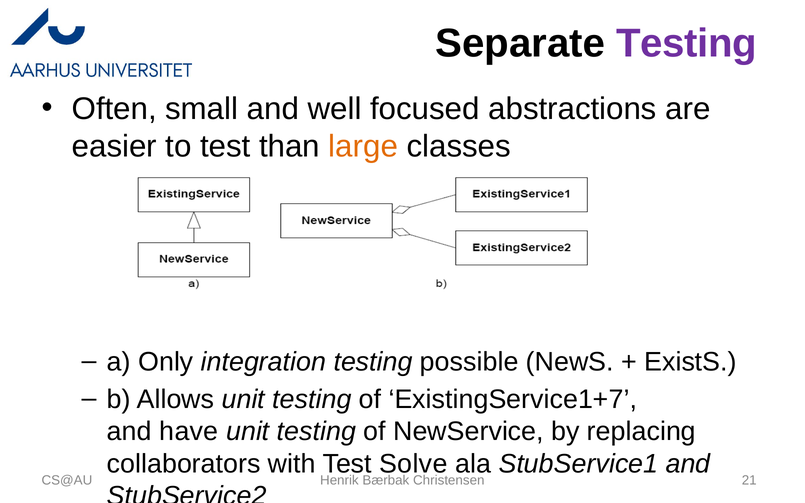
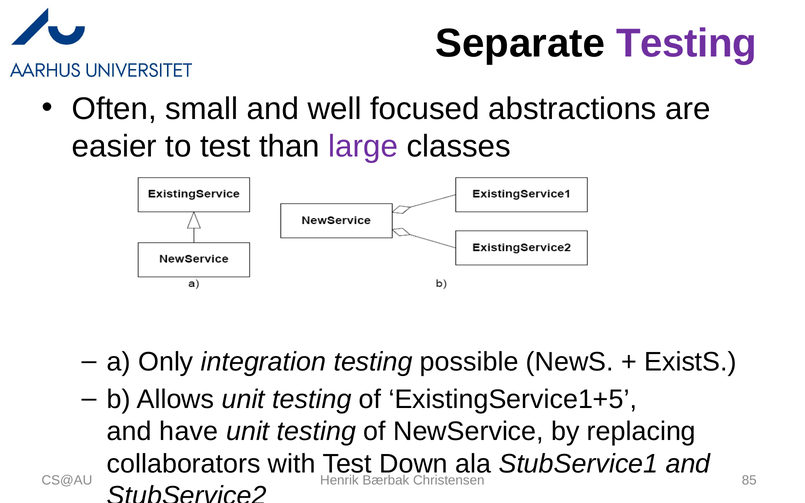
large colour: orange -> purple (363, 146)
ExistingService1+7: ExistingService1+7 -> ExistingService1+5 (513, 399)
Solve: Solve -> Down (414, 464)
21: 21 -> 85 (749, 481)
